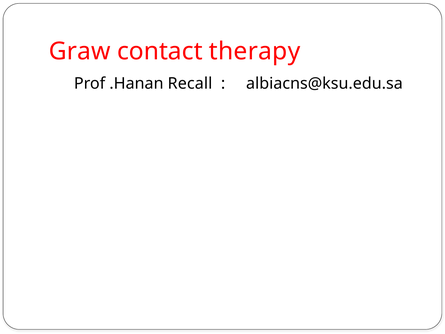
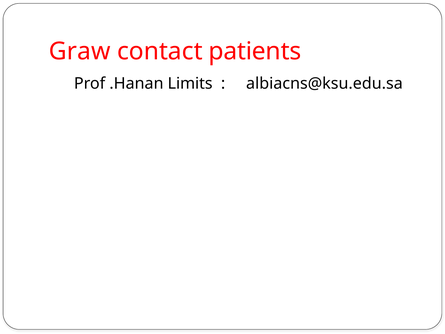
therapy: therapy -> patients (255, 51)
Recall: Recall -> Limits (190, 83)
